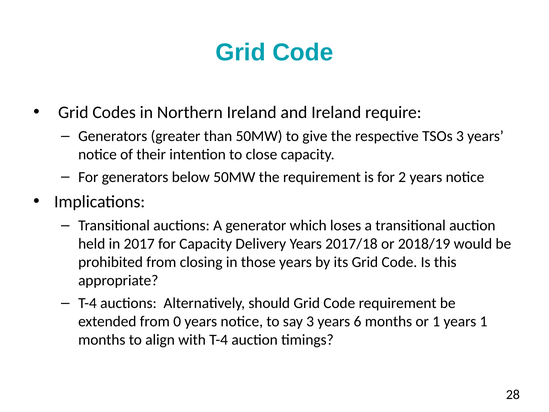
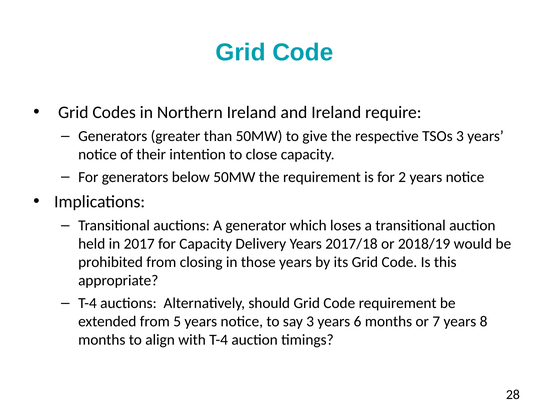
0: 0 -> 5 (177, 321)
or 1: 1 -> 7 (436, 321)
years 1: 1 -> 8 (484, 321)
